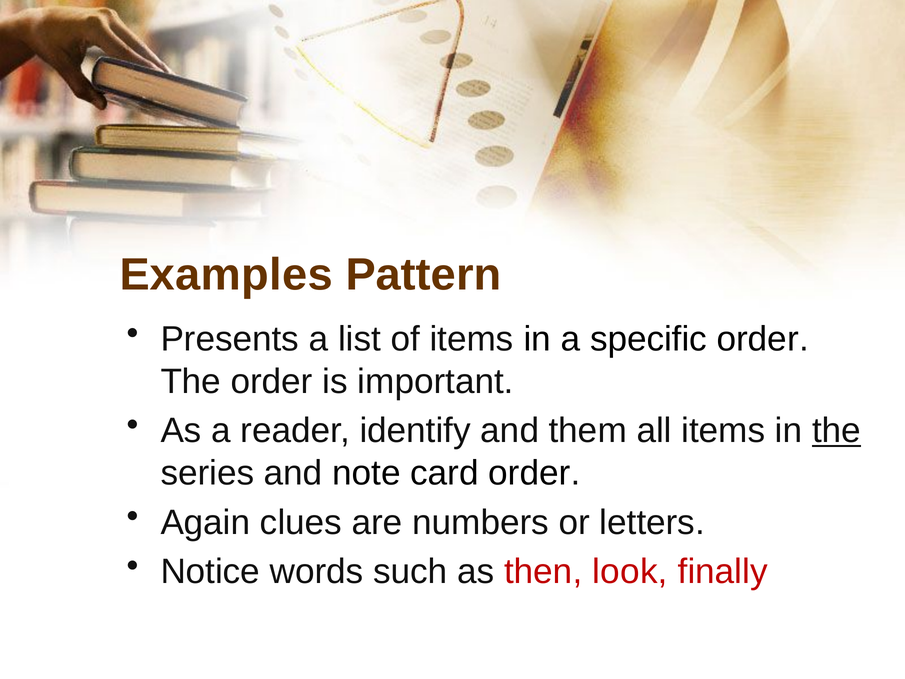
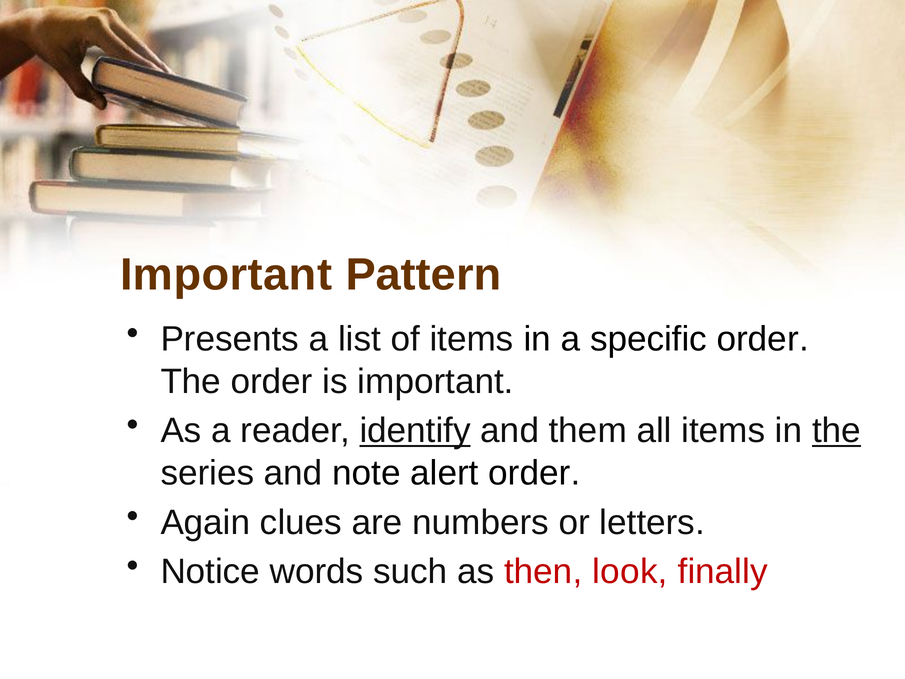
Examples: Examples -> Important (226, 275)
identify underline: none -> present (415, 431)
card: card -> alert (444, 473)
